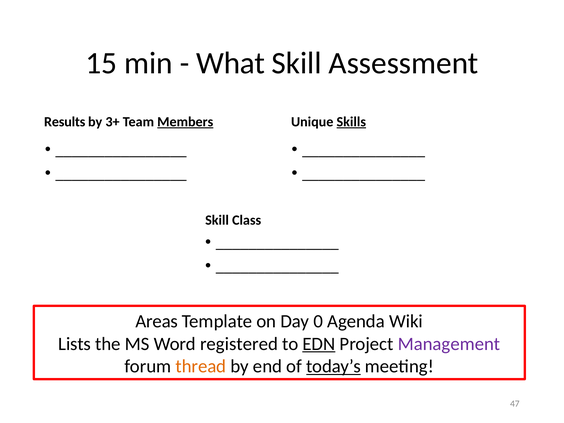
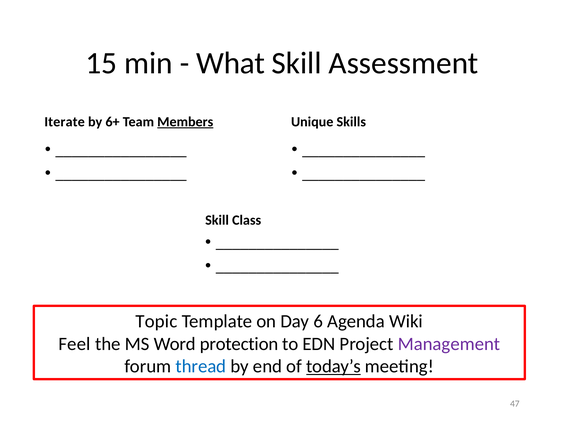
Results: Results -> Iterate (65, 122)
3+: 3+ -> 6+ (113, 122)
Skills underline: present -> none (351, 122)
Areas: Areas -> Topic (156, 321)
0: 0 -> 6 (318, 321)
Lists: Lists -> Feel (74, 344)
registered: registered -> protection (239, 344)
EDN underline: present -> none (319, 344)
thread colour: orange -> blue (201, 366)
